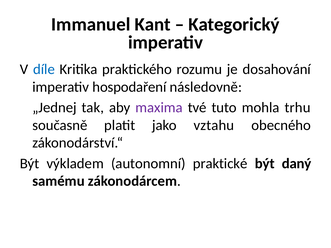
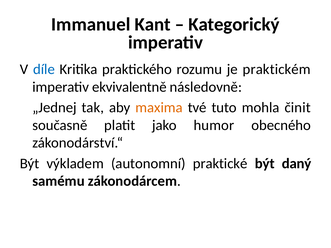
dosahování: dosahování -> praktickém (277, 69)
hospodaření: hospodaření -> ekvivalentně (129, 87)
maxima colour: purple -> orange (159, 108)
trhu: trhu -> činit (298, 108)
vztahu: vztahu -> humor (214, 125)
